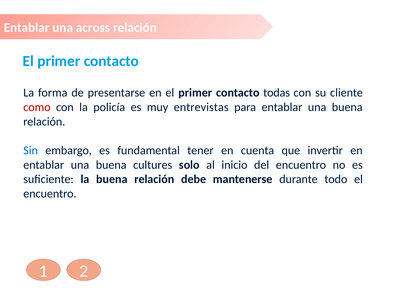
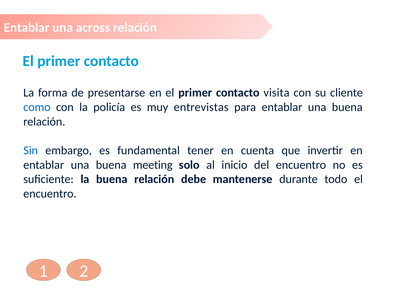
todas: todas -> visita (276, 93)
como colour: red -> blue (37, 107)
cultures: cultures -> meeting (153, 165)
